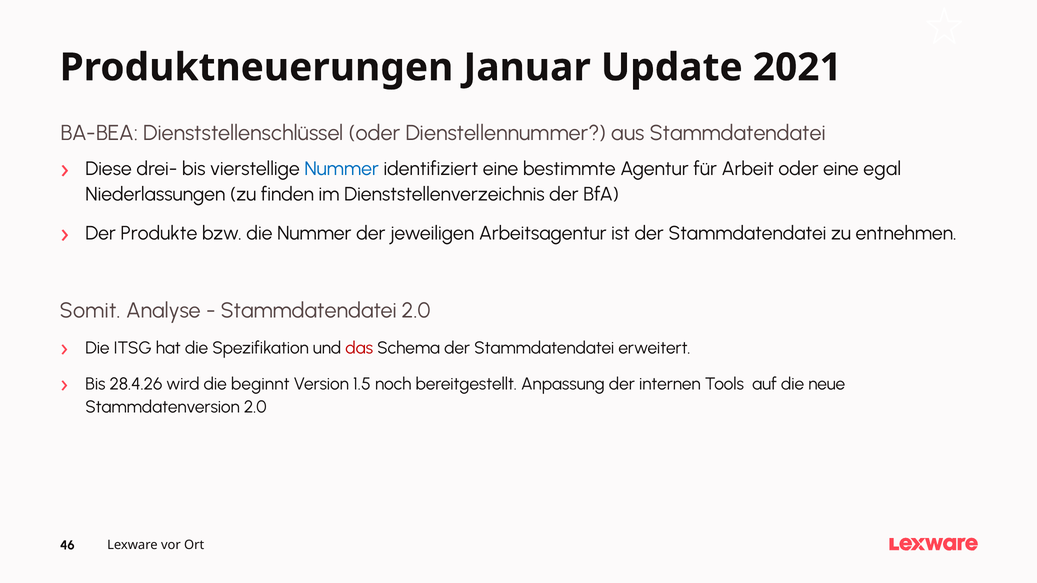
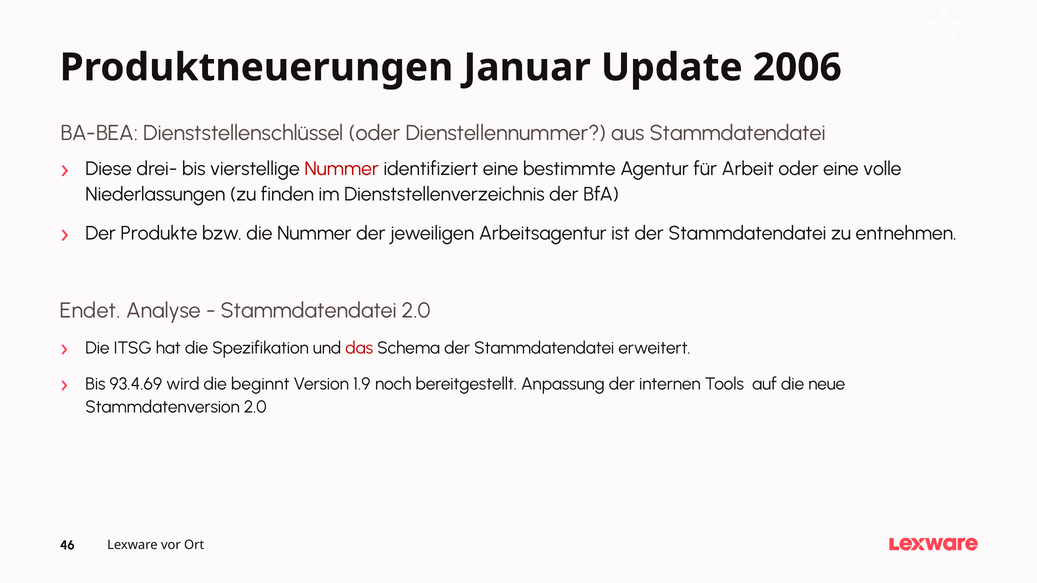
2021: 2021 -> 2006 (797, 68)
Nummer colour: blue -> red (342, 169)
egal: egal -> volle (882, 169)
Somit: Somit -> Endet (90, 311)
28.4.26: 28.4.26 -> 93.4.69 (136, 384)
1.5: 1.5 -> 1.9 (362, 384)
